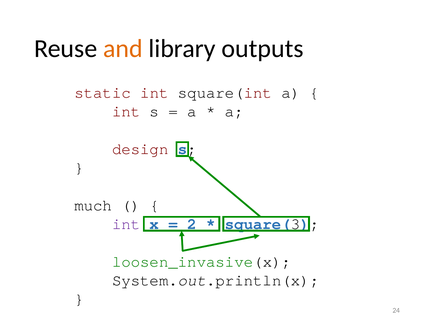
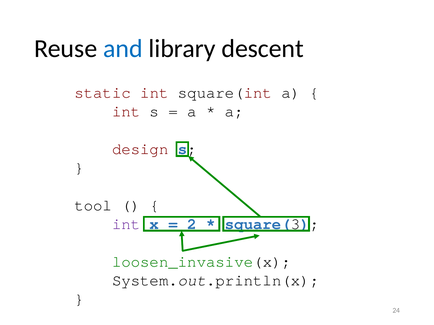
and colour: orange -> blue (123, 49)
outputs: outputs -> descent (263, 49)
much: much -> tool (93, 206)
